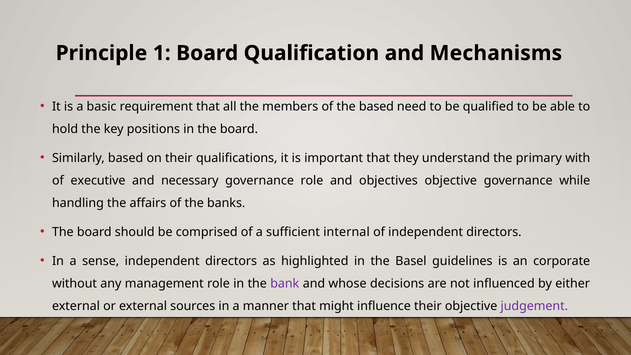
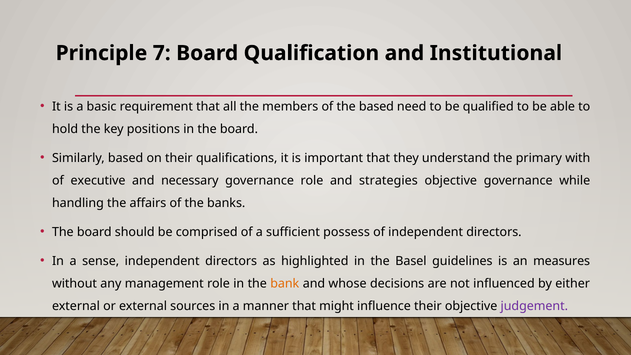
1: 1 -> 7 (162, 53)
Mechanisms: Mechanisms -> Institutional (496, 53)
objectives: objectives -> strategies (388, 180)
internal: internal -> possess (347, 232)
corporate: corporate -> measures (562, 261)
bank colour: purple -> orange (285, 283)
